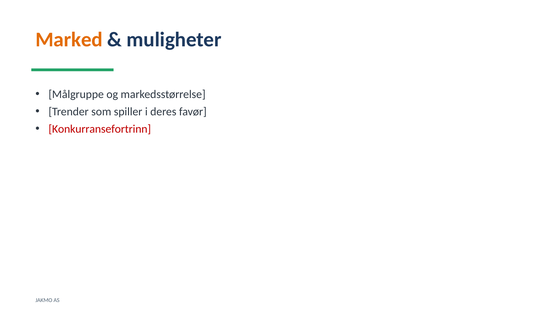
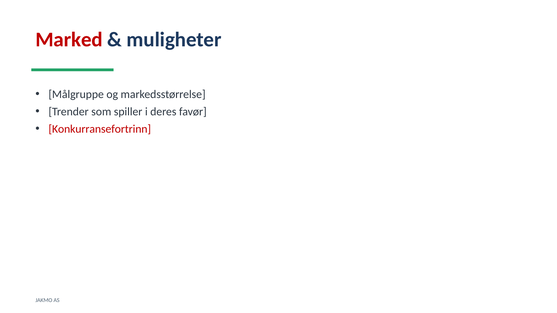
Marked colour: orange -> red (69, 40)
